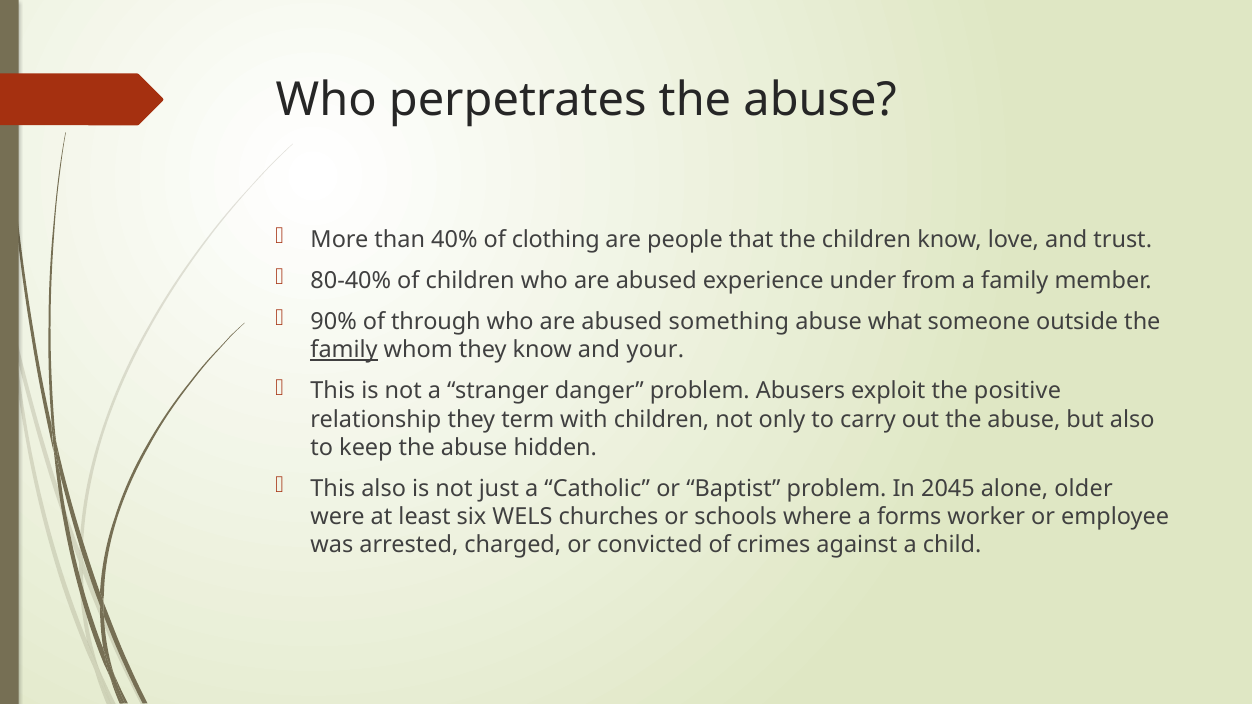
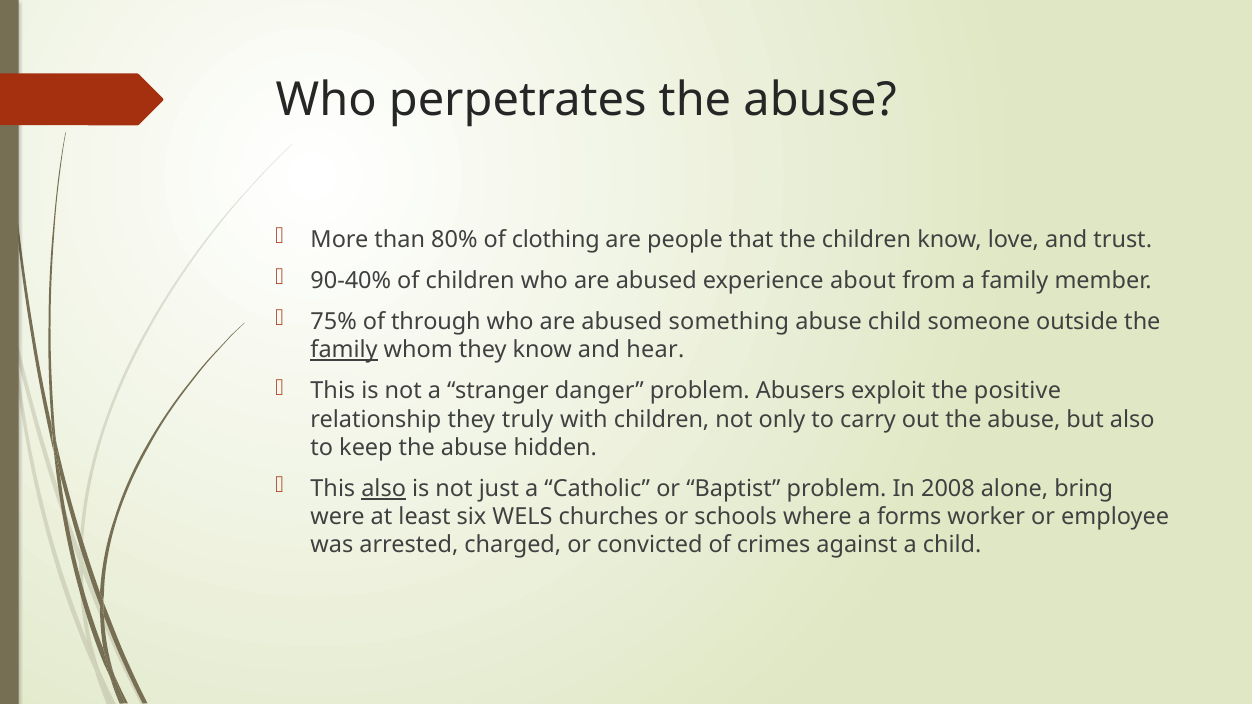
40%: 40% -> 80% (454, 240)
80-40%: 80-40% -> 90-40% (351, 281)
under: under -> about (863, 281)
90%: 90% -> 75% (334, 322)
abuse what: what -> child (895, 322)
your: your -> hear (655, 350)
term: term -> truly (528, 420)
also underline: none -> present (384, 489)
2045: 2045 -> 2008 (948, 489)
older: older -> bring (1084, 489)
